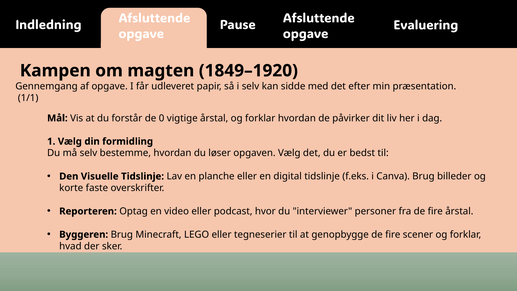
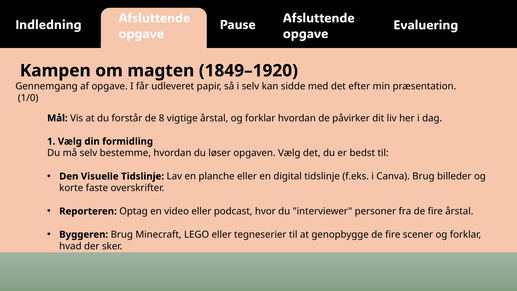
1/1: 1/1 -> 1/0 (28, 98)
0: 0 -> 8 (162, 118)
